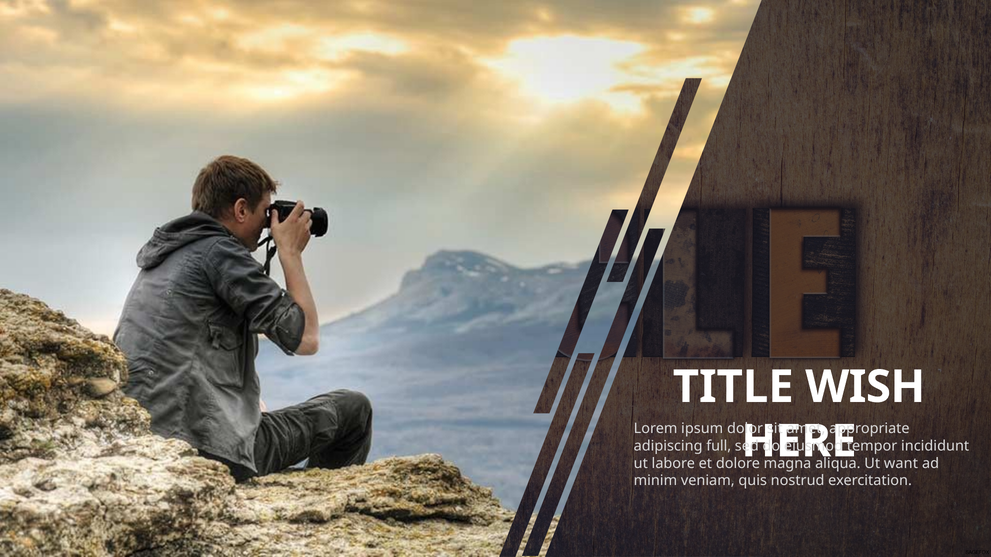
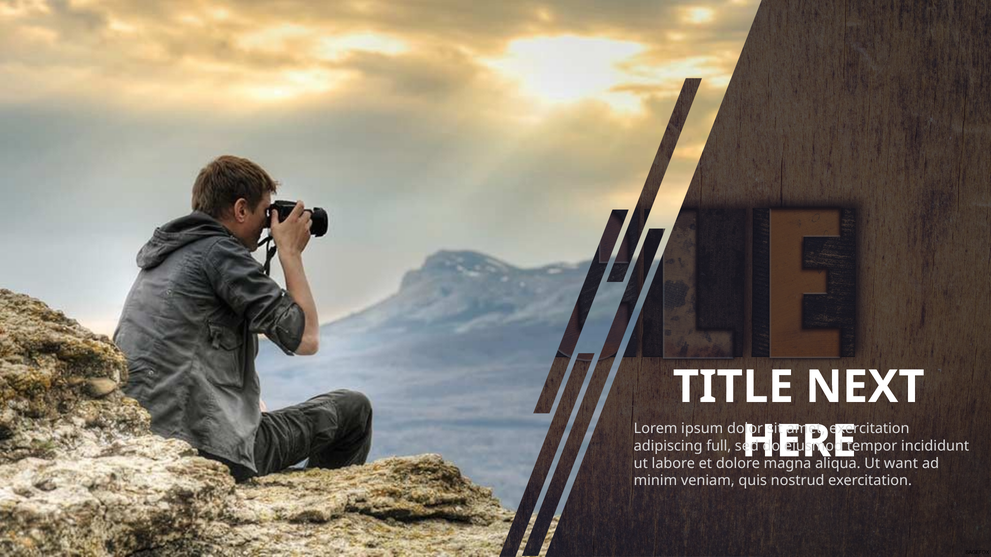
WISH: WISH -> NEXT (865, 387)
appropriate: appropriate -> exercitation (869, 429)
